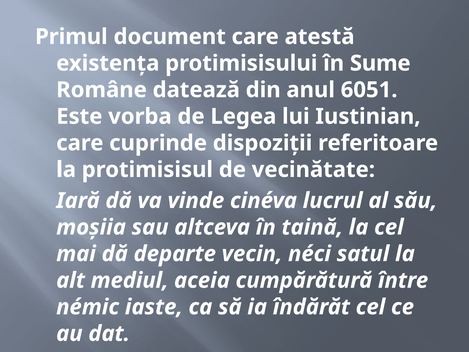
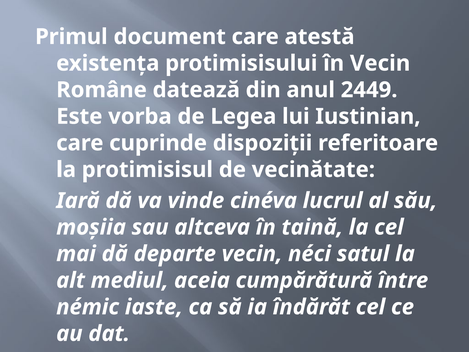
în Sume: Sume -> Vecin (380, 63)
6051: 6051 -> 2449 (369, 90)
